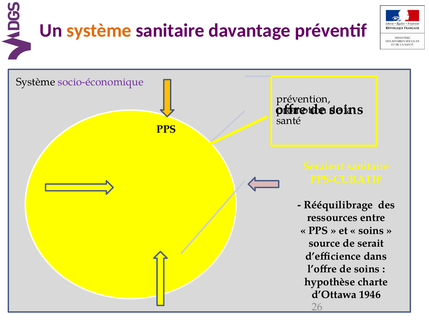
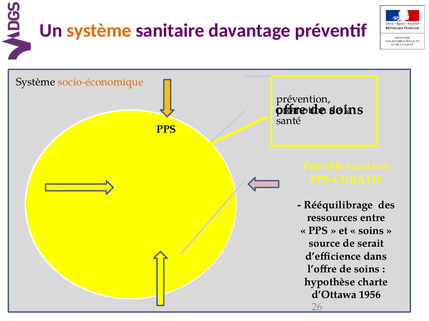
socio-économique colour: purple -> orange (101, 82)
Seraient: Seraient -> Possible (324, 167)
1946: 1946 -> 1956 (370, 295)
